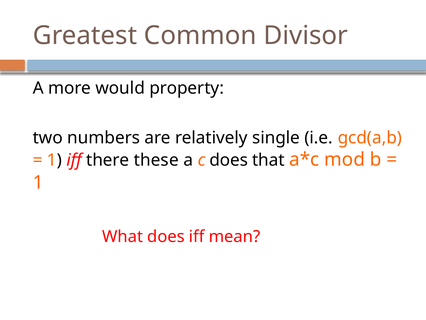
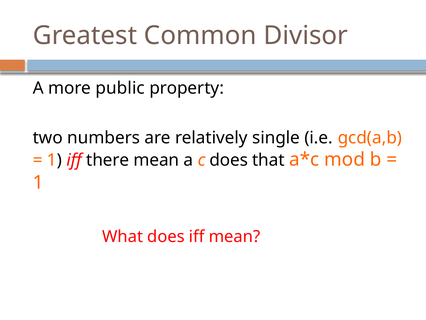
would: would -> public (120, 88)
there these: these -> mean (156, 160)
